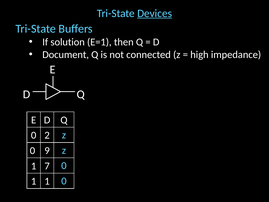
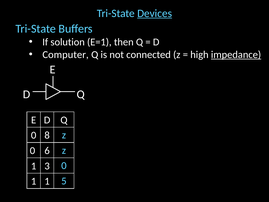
Document: Document -> Computer (66, 55)
impedance underline: none -> present (236, 55)
2: 2 -> 8 (47, 135)
9: 9 -> 6 (47, 150)
7: 7 -> 3 (47, 166)
1 0: 0 -> 5 (64, 181)
